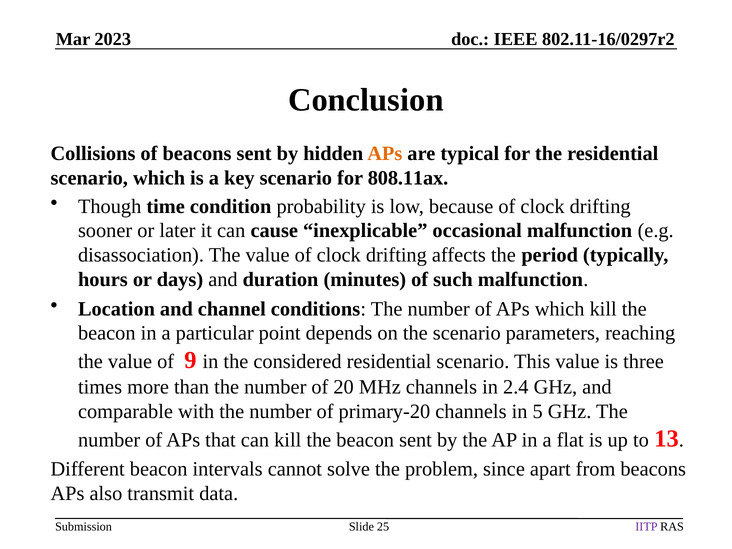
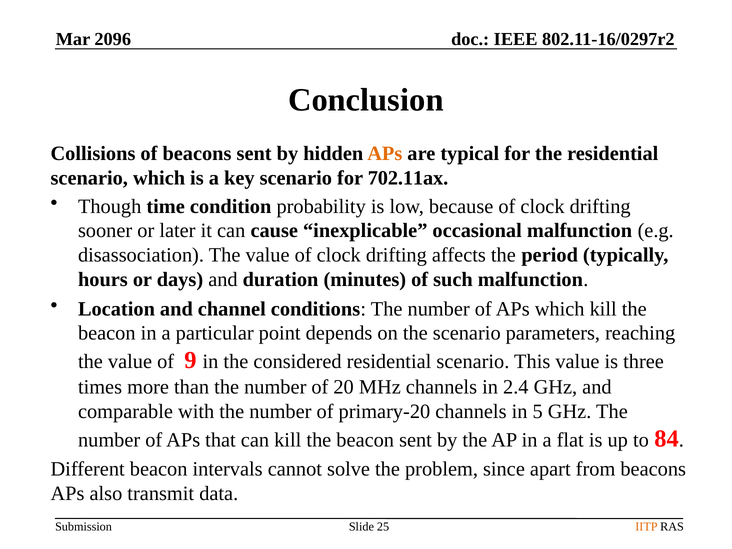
2023: 2023 -> 2096 (113, 39)
808.11ax: 808.11ax -> 702.11ax (408, 178)
13: 13 -> 84 (667, 438)
IITP colour: purple -> orange (646, 527)
